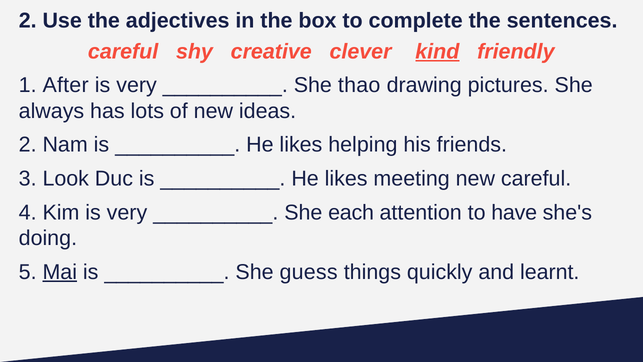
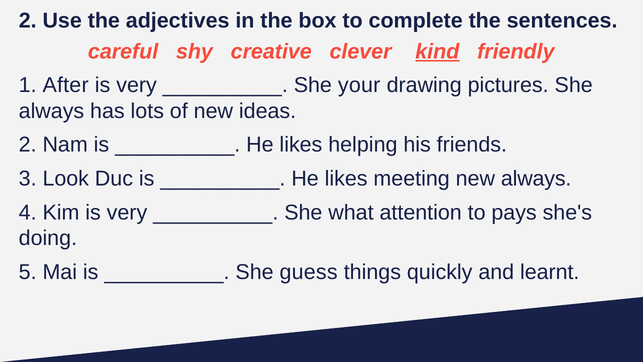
thao: thao -> your (359, 85)
new careful: careful -> always (536, 179)
each: each -> what (351, 212)
have: have -> pays (514, 212)
Mai underline: present -> none (60, 272)
